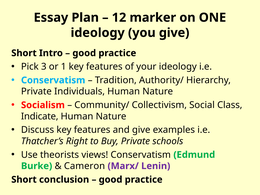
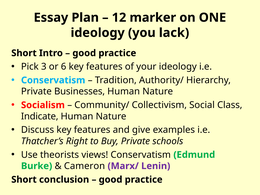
you give: give -> lack (174, 33)
1: 1 -> 6 (64, 67)
Individuals: Individuals -> Businesses (80, 91)
